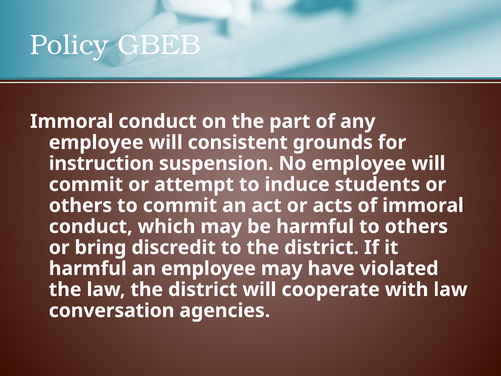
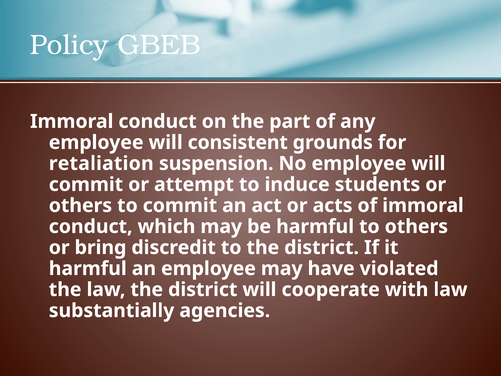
instruction: instruction -> retaliation (101, 163)
conversation: conversation -> substantially (112, 310)
